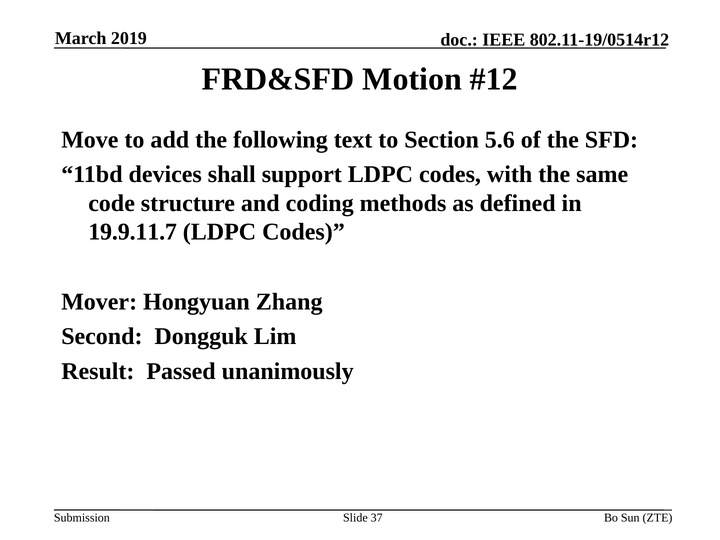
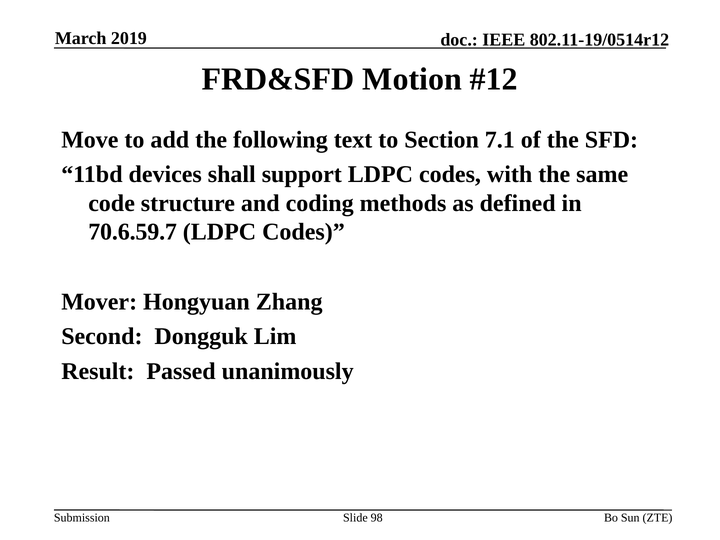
5.6: 5.6 -> 7.1 (500, 140)
19.9.11.7: 19.9.11.7 -> 70.6.59.7 (133, 232)
37: 37 -> 98 (377, 518)
